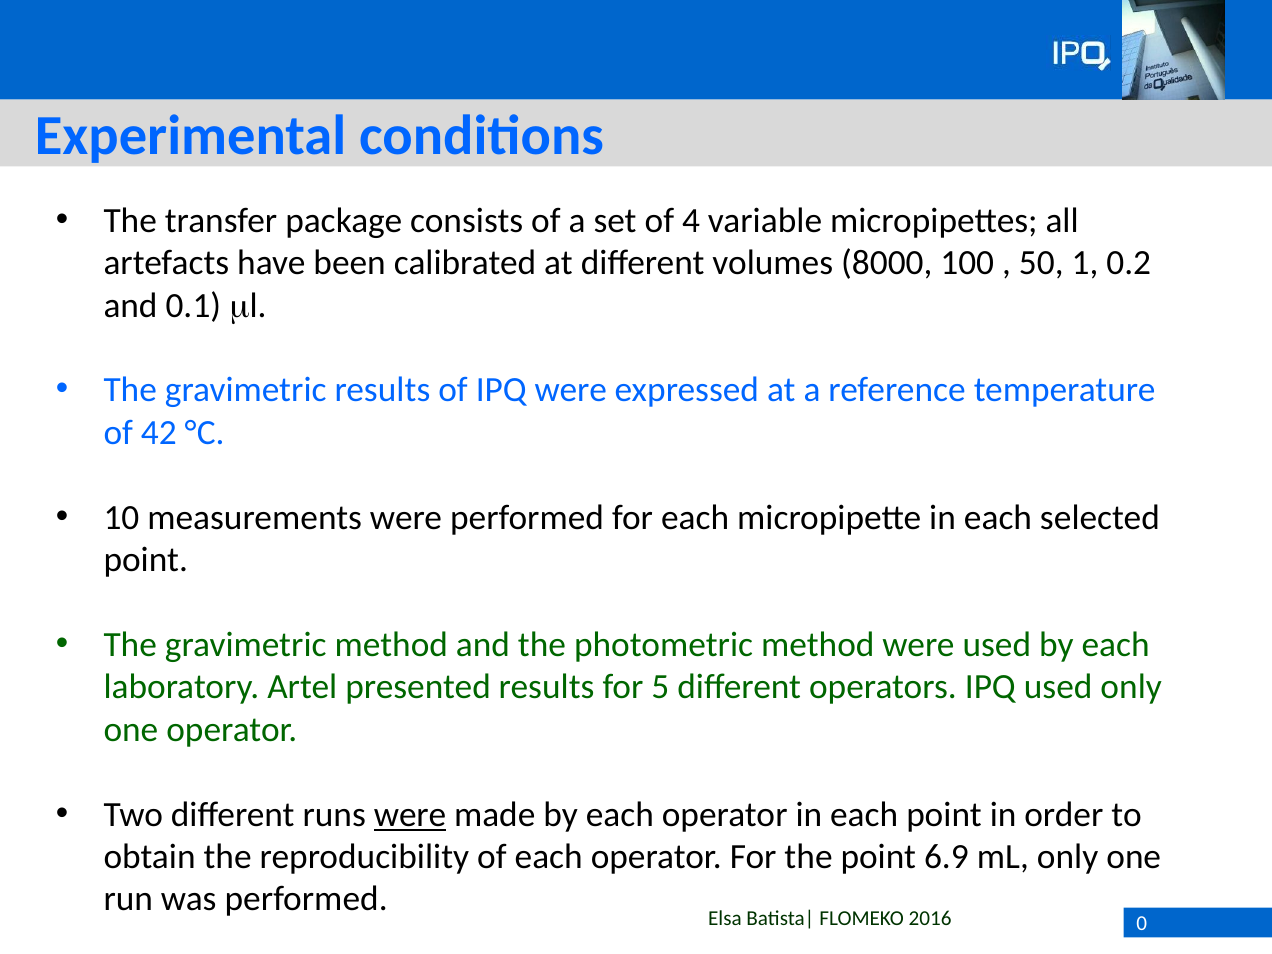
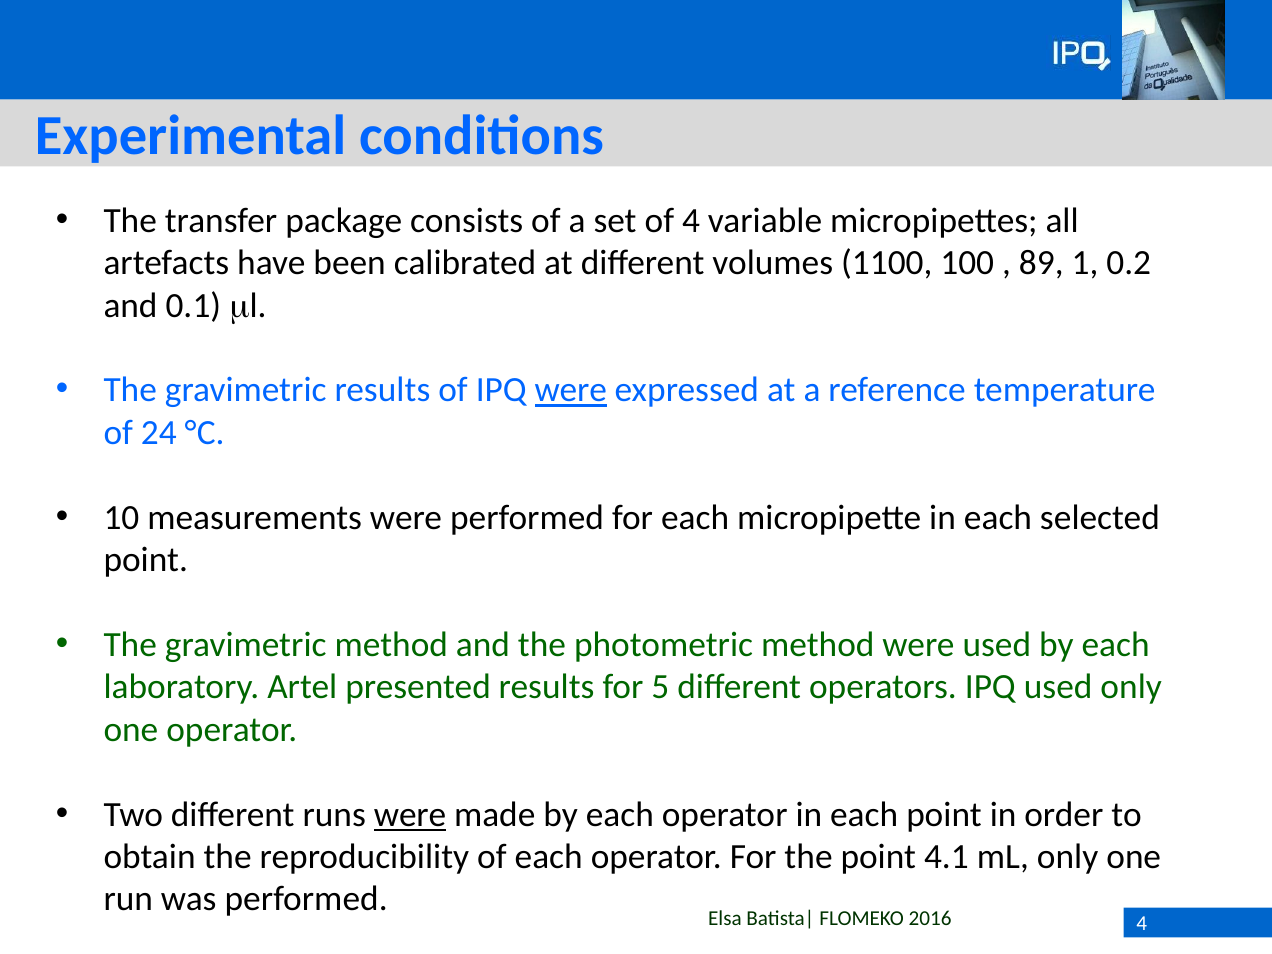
8000: 8000 -> 1100 (887, 263)
50: 50 -> 89 (1041, 263)
were underline: none -> present (571, 390)
42: 42 -> 24 (159, 433)
6.9: 6.9 -> 4.1 (946, 857)
0: 0 -> 4 (1142, 924)
